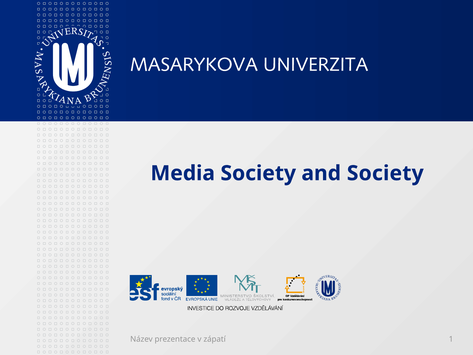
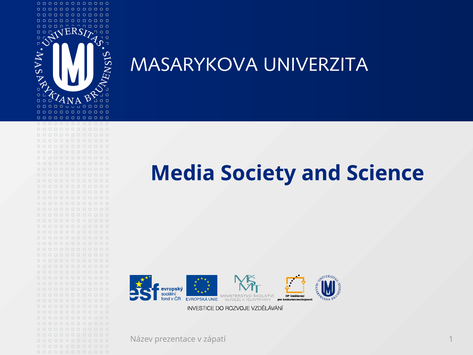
and Society: Society -> Science (385, 173)
